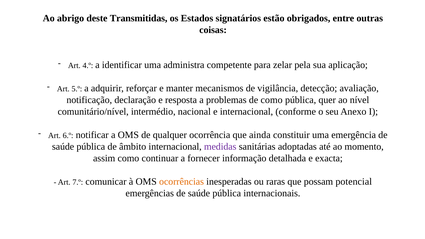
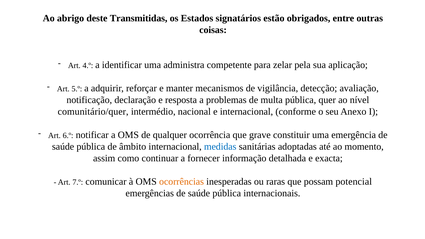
de como: como -> multa (272, 100)
comunitário/nível: comunitário/nível -> comunitário/quer (93, 112)
ainda: ainda -> grave (260, 135)
medidas colour: purple -> blue (220, 147)
